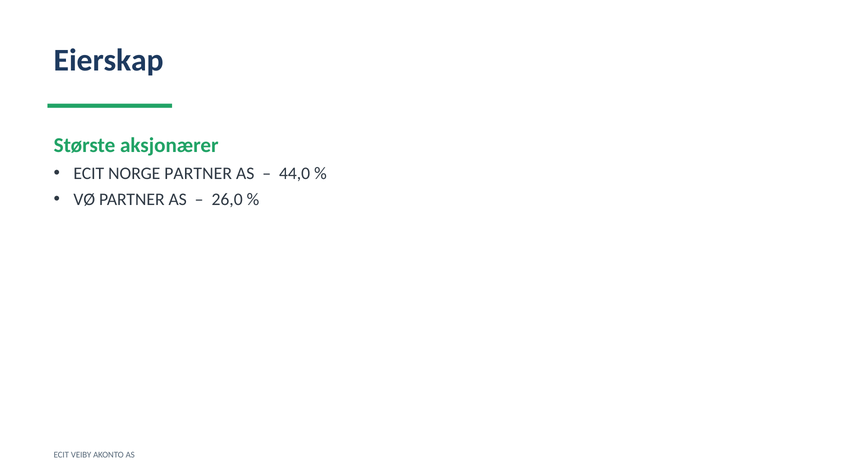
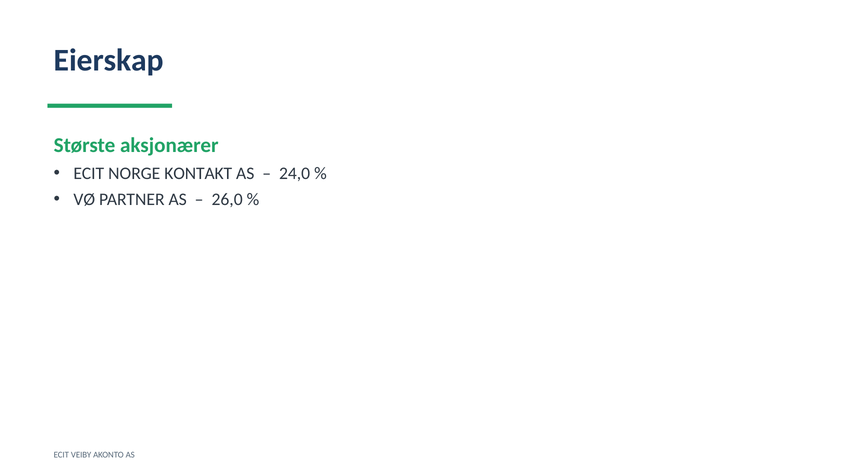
NORGE PARTNER: PARTNER -> KONTAKT (198, 174)
44,0: 44,0 -> 24,0 (295, 174)
